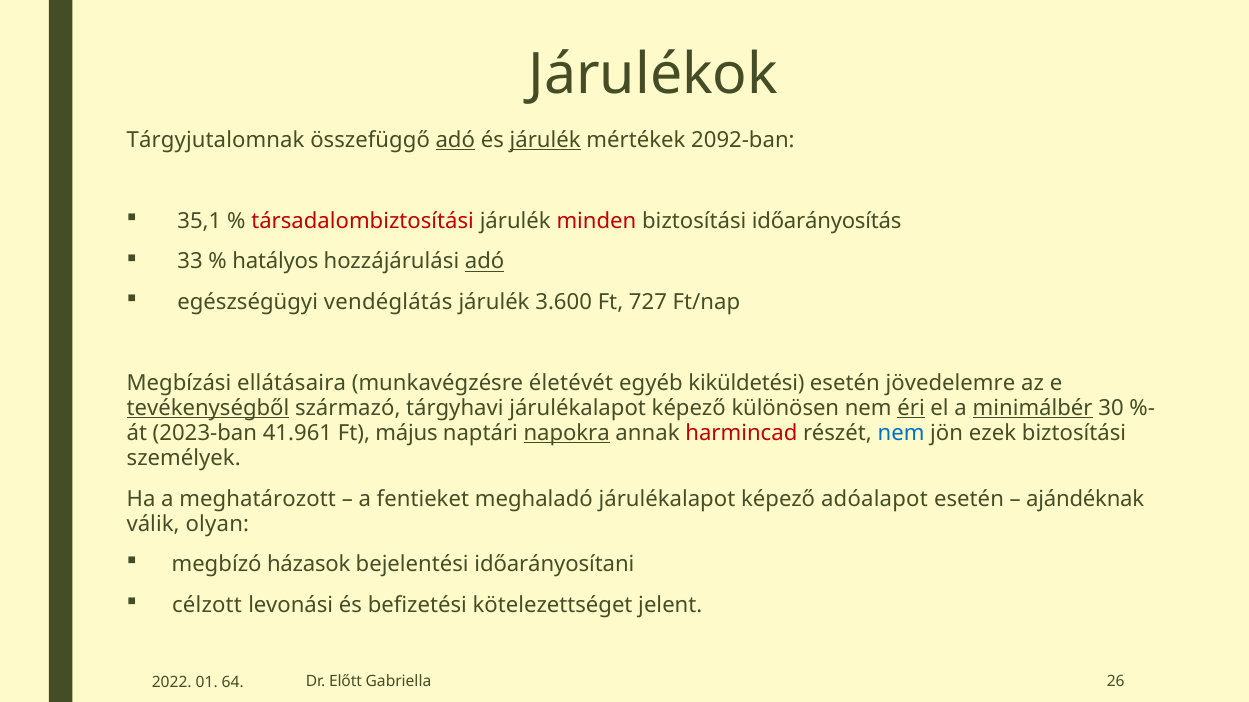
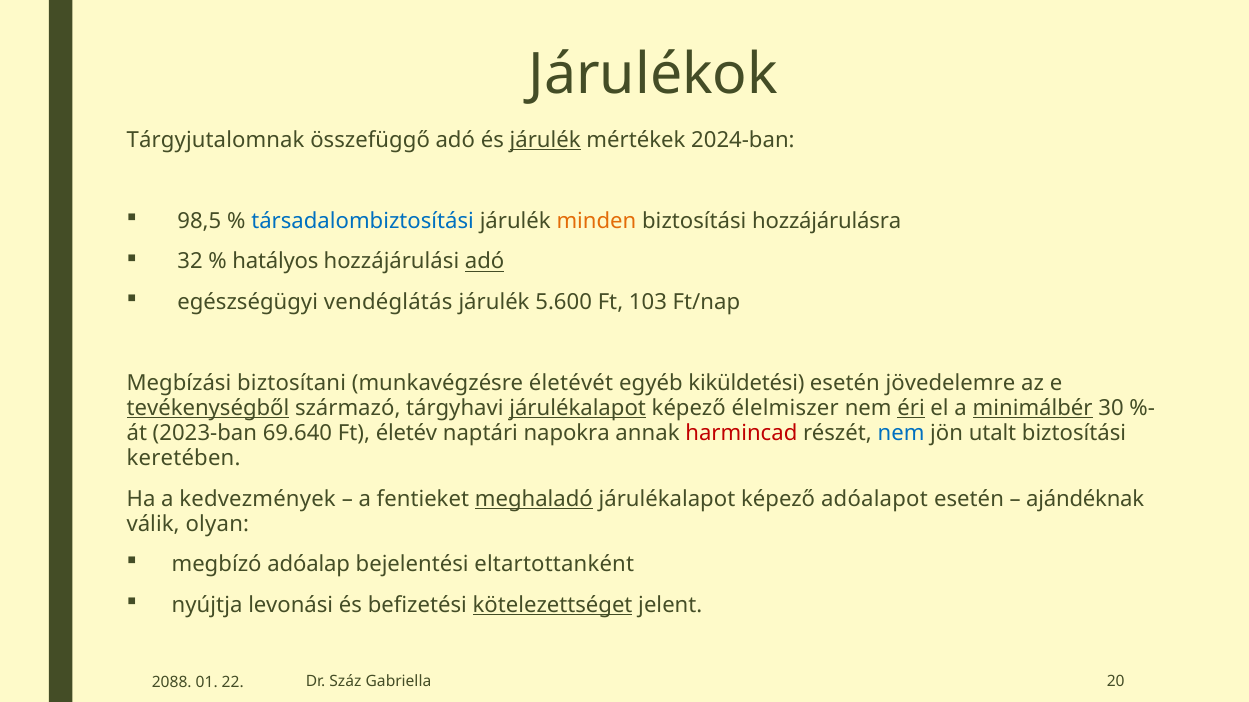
adó underline: present -> none (455, 140)
2092-ban: 2092-ban -> 2024-ban (743, 140)
35,1: 35,1 -> 98,5 (199, 221)
társadalombiztosítási colour: red -> blue (363, 221)
minden colour: red -> orange (596, 221)
időarányosítás: időarányosítás -> hozzájárulásra (827, 221)
33: 33 -> 32 (190, 262)
3.600: 3.600 -> 5.600 (564, 302)
727: 727 -> 103 (648, 302)
ellátásaira: ellátásaira -> biztosítani (292, 384)
járulékalapot underline: none -> present (578, 409)
különösen: különösen -> élelmiszer (785, 409)
41.961: 41.961 -> 69.640 (297, 434)
május: május -> életév (406, 434)
napokra underline: present -> none (567, 434)
ezek: ezek -> utalt (993, 434)
személyek: személyek -> keretében (184, 459)
meghatározott: meghatározott -> kedvezmények (258, 499)
meghaladó underline: none -> present (534, 499)
házasok: házasok -> adóalap (309, 565)
időarányosítani: időarányosítani -> eltartottanként (554, 565)
célzott: célzott -> nyújtja (207, 605)
kötelezettséget underline: none -> present (553, 605)
Előtt: Előtt -> Száz (345, 682)
26: 26 -> 20 (1116, 682)
2022: 2022 -> 2088 (172, 683)
64: 64 -> 22 (233, 683)
